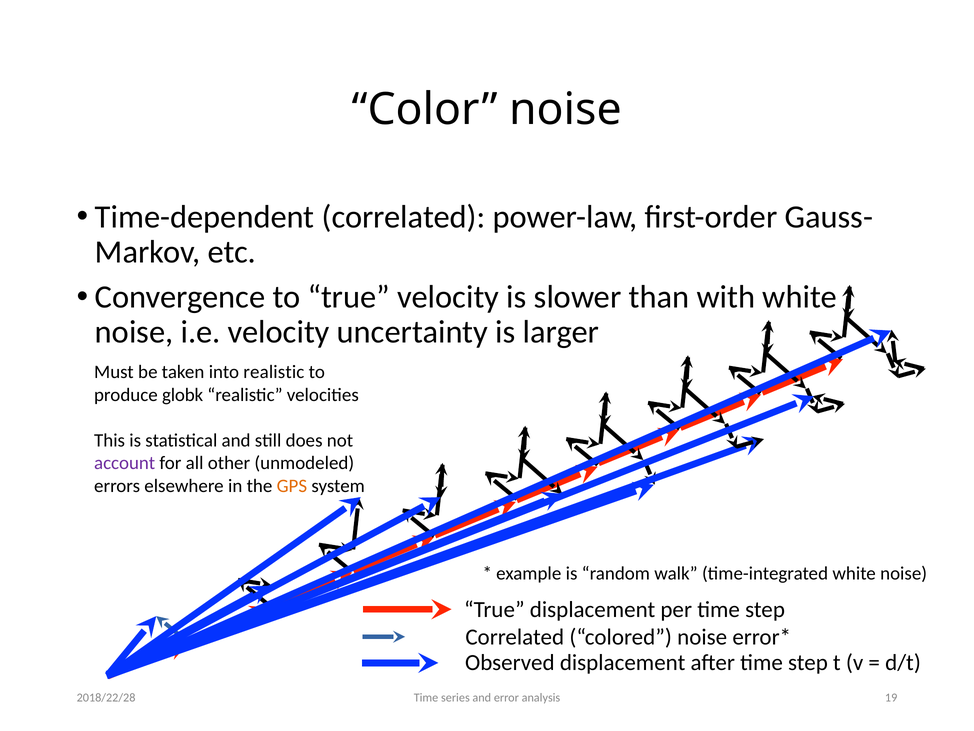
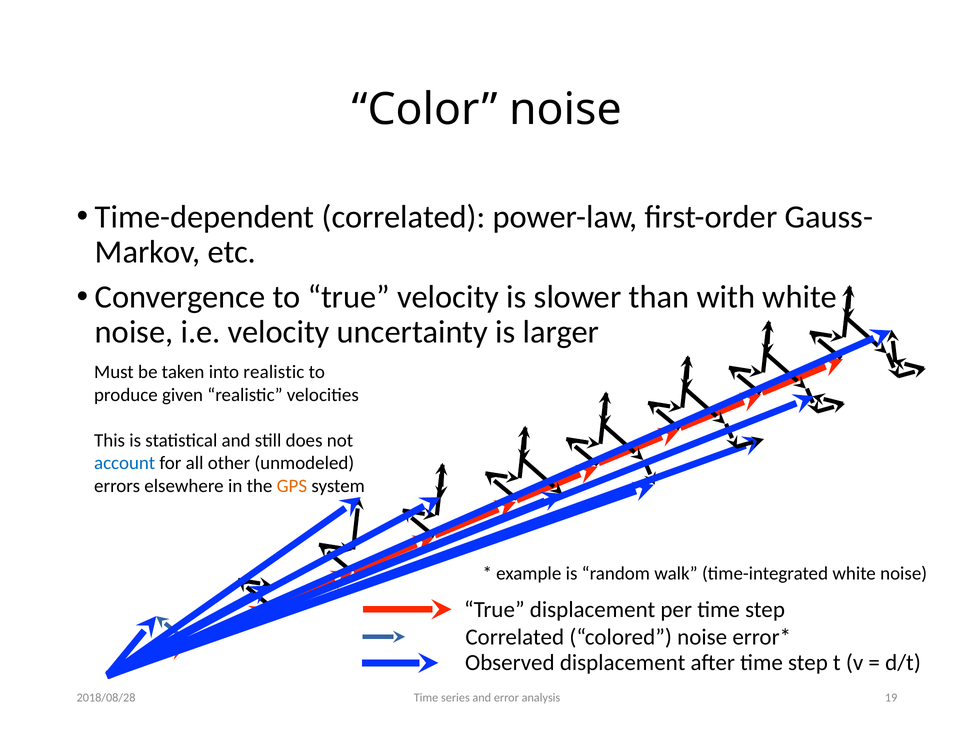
globk: globk -> given (183, 395)
account colour: purple -> blue (125, 463)
2018/22/28: 2018/22/28 -> 2018/08/28 (106, 697)
